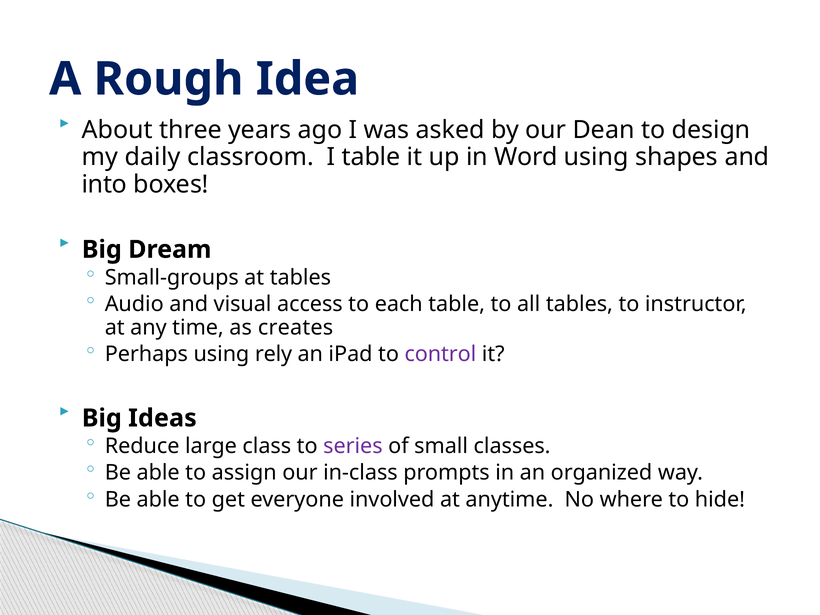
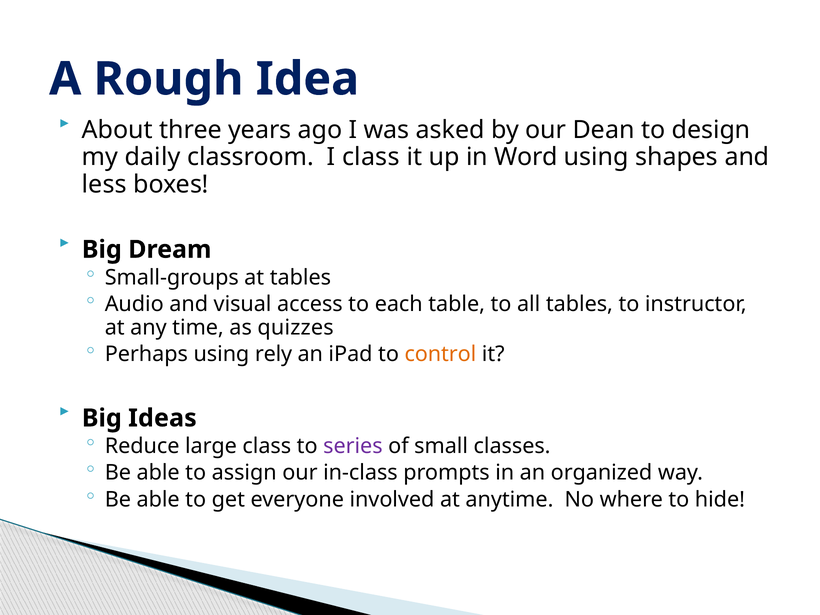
I table: table -> class (371, 157)
into: into -> less (104, 184)
creates: creates -> quizzes (296, 328)
control colour: purple -> orange (440, 354)
